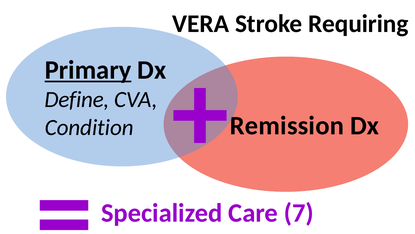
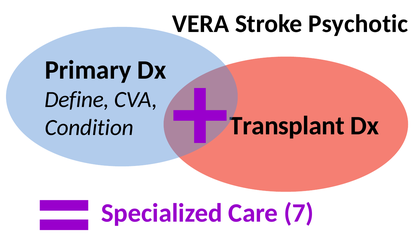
Requiring: Requiring -> Psychotic (358, 24)
Primary underline: present -> none (88, 70)
Remission: Remission -> Transplant (287, 125)
